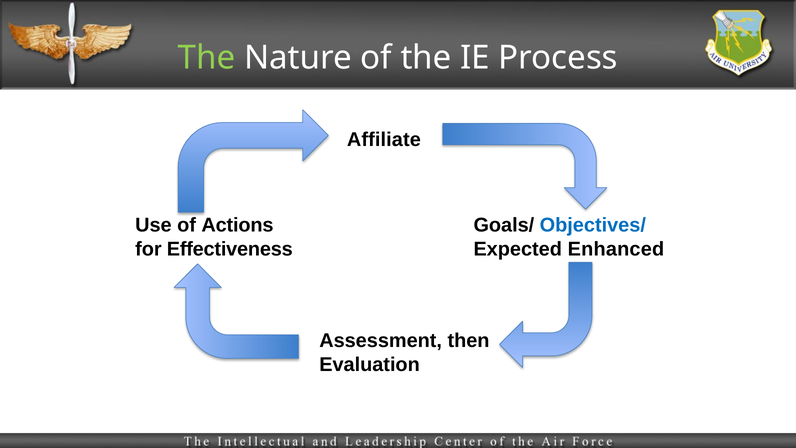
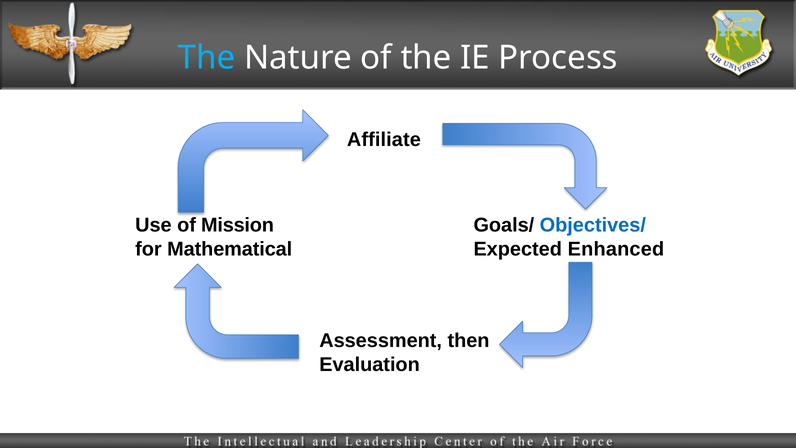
The colour: light green -> light blue (207, 58)
Actions: Actions -> Mission (237, 225)
Effectiveness: Effectiveness -> Mathematical (230, 249)
